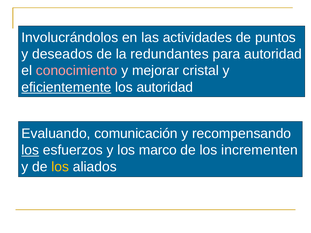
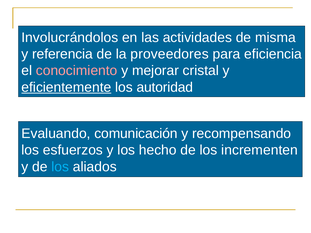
puntos: puntos -> misma (275, 38)
deseados: deseados -> referencia (63, 54)
redundantes: redundantes -> proveedores (170, 54)
para autoridad: autoridad -> eficiencia (273, 54)
los underline: present -> none (30, 150)
marco: marco -> hecho (158, 150)
los colour: yellow -> light blue (60, 167)
